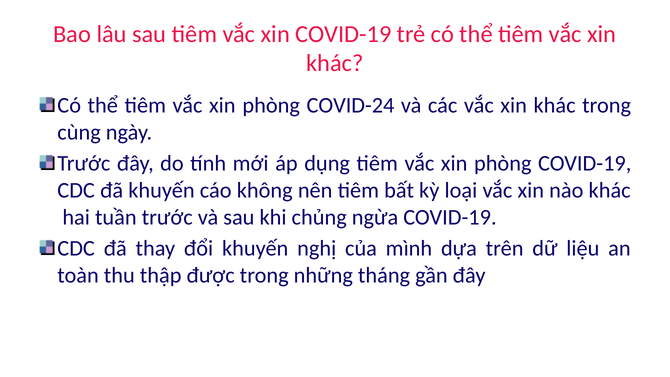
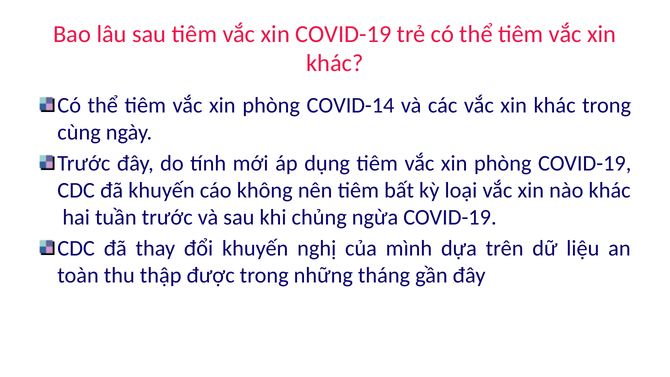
COVID-24: COVID-24 -> COVID-14 (350, 105)
